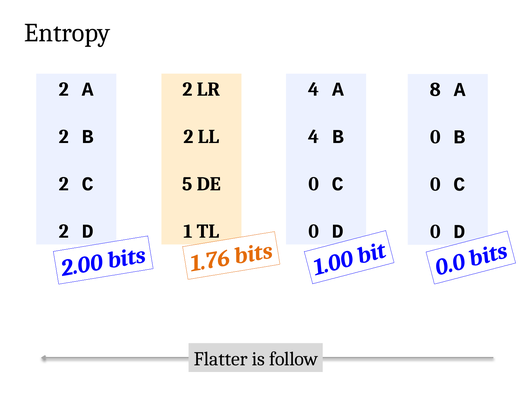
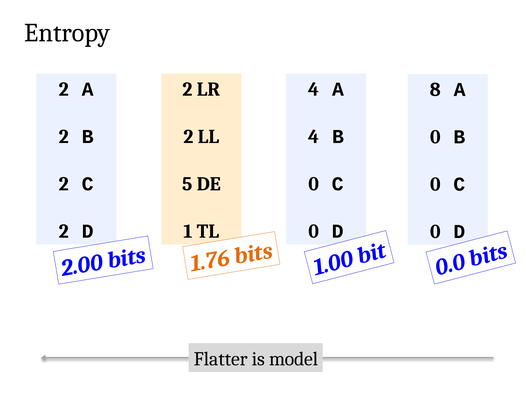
follow: follow -> model (294, 359)
